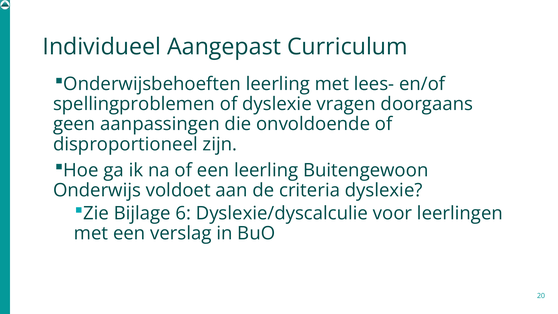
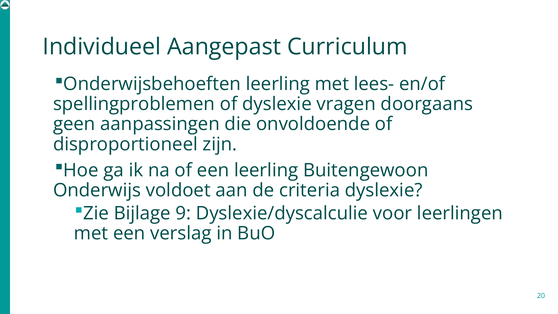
6: 6 -> 9 (183, 213)
